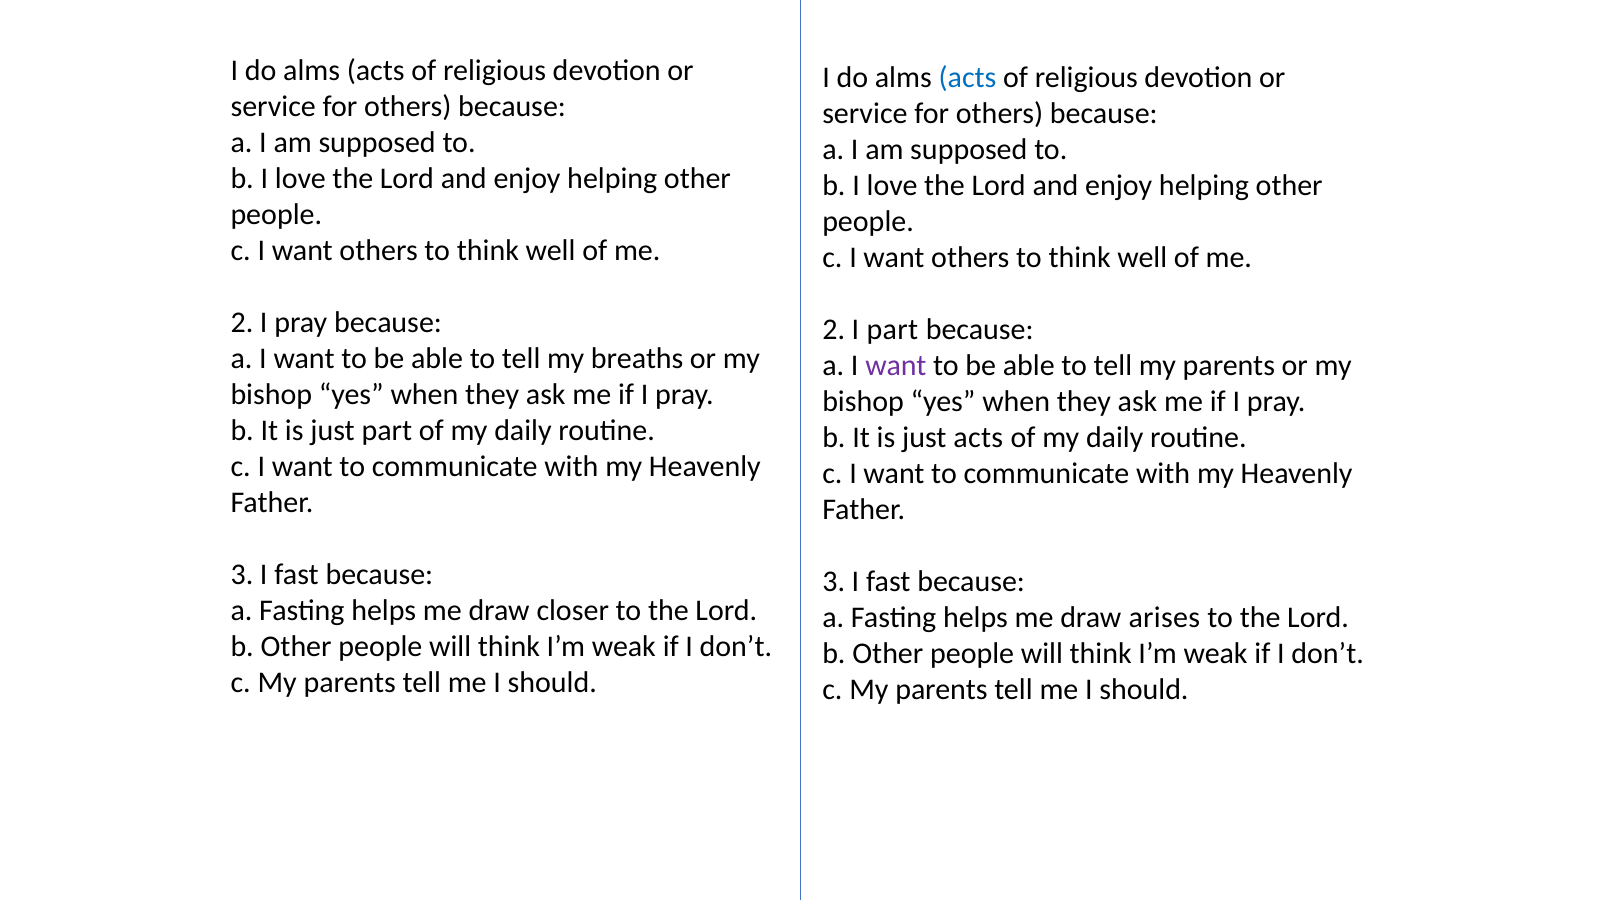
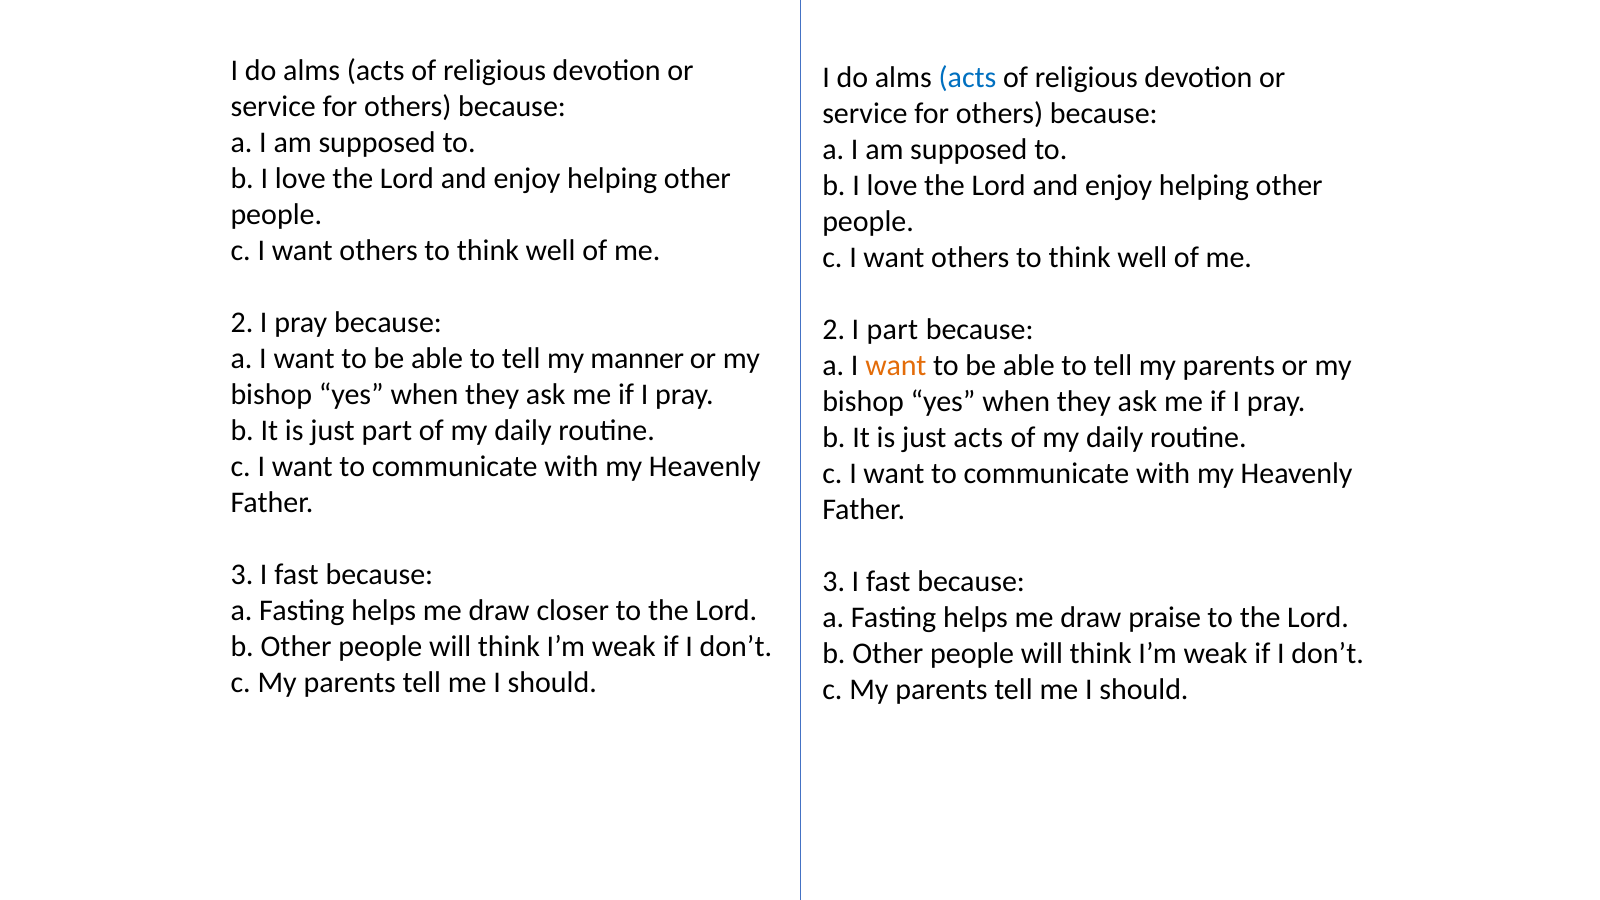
breaths: breaths -> manner (637, 359)
want colour: purple -> orange (896, 366)
arises: arises -> praise (1165, 618)
